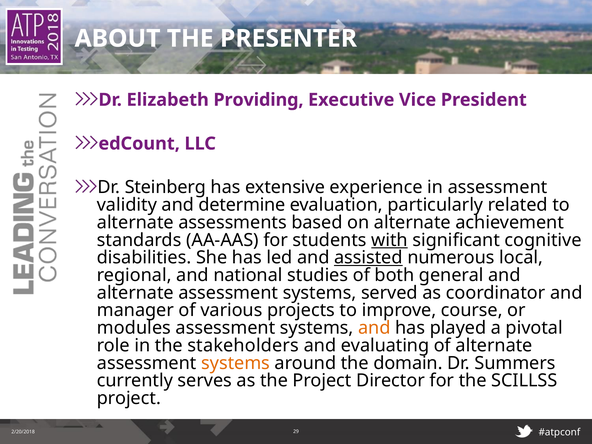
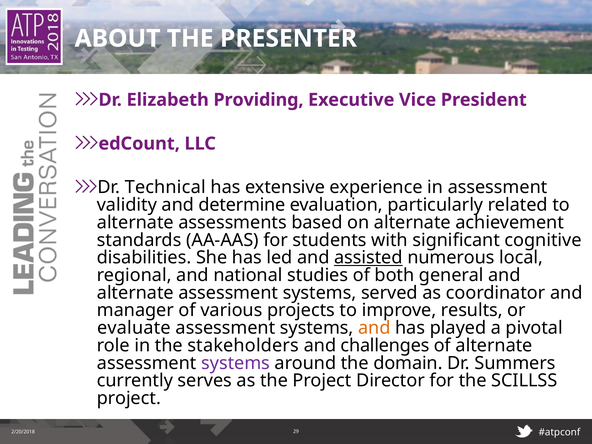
Steinberg: Steinberg -> Technical (165, 187)
with underline: present -> none (390, 240)
course: course -> results (472, 310)
modules: modules -> evaluate (134, 328)
evaluating: evaluating -> challenges (385, 346)
systems colour: orange -> purple (236, 363)
